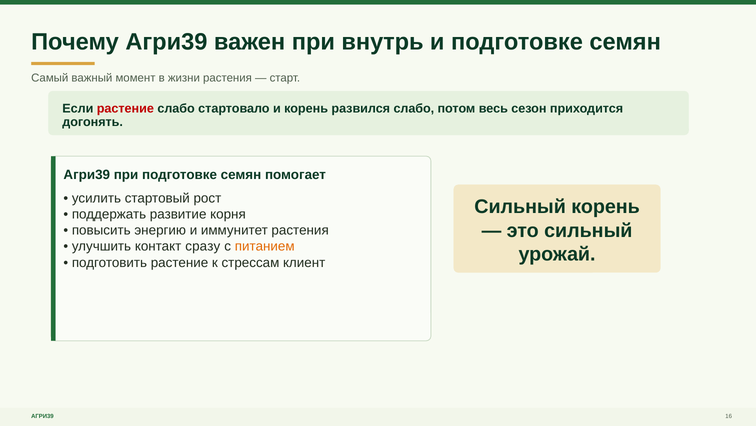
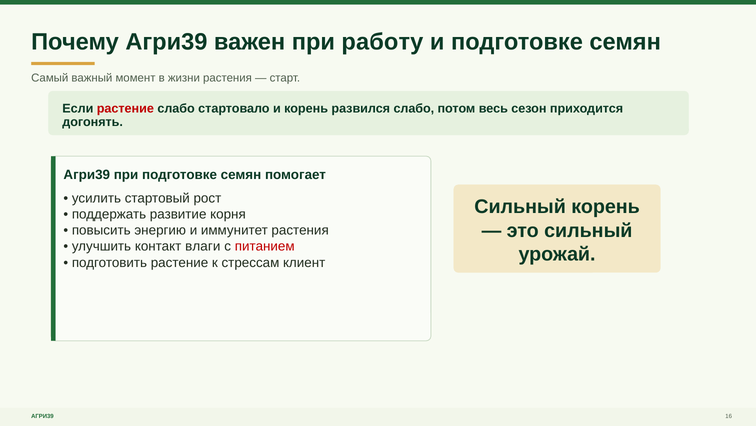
внутрь: внутрь -> работу (382, 42)
сразу: сразу -> влаги (203, 246)
питанием colour: orange -> red (265, 246)
